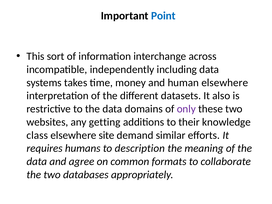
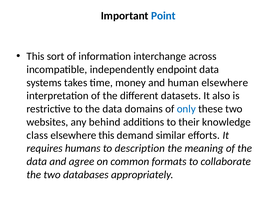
including: including -> endpoint (177, 69)
only colour: purple -> blue (186, 109)
getting: getting -> behind (105, 122)
elsewhere site: site -> this (107, 135)
